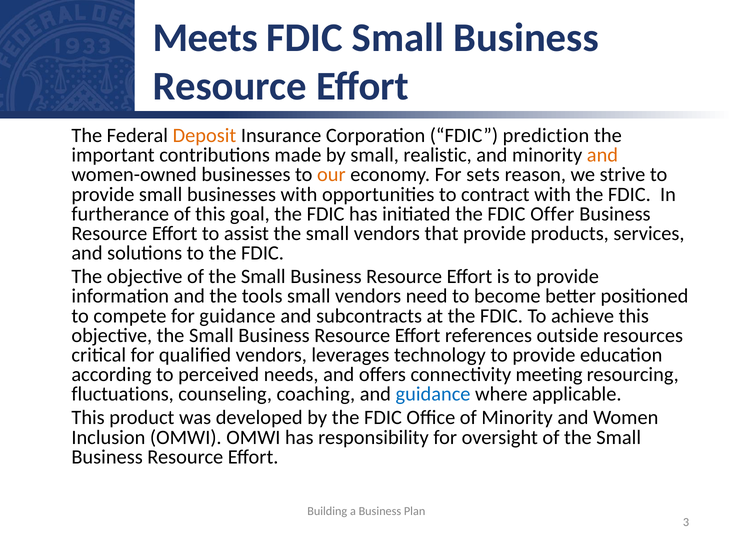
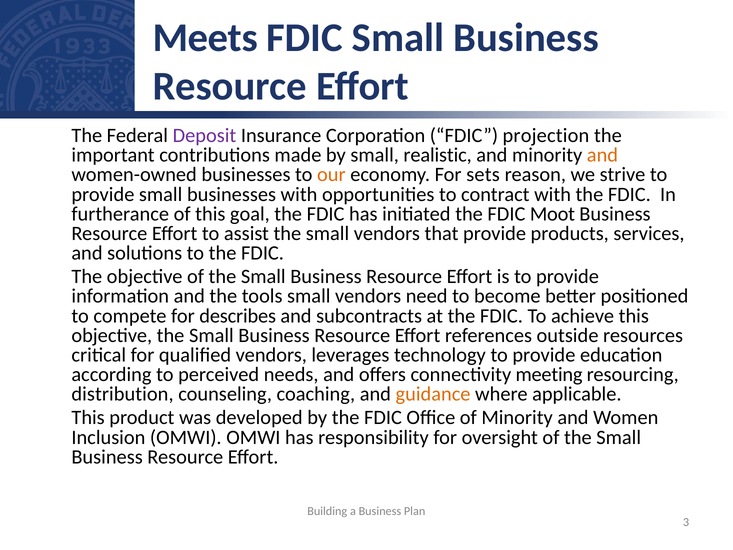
Deposit colour: orange -> purple (204, 136)
prediction: prediction -> projection (546, 136)
Offer: Offer -> Moot (552, 214)
for guidance: guidance -> describes (238, 316)
fluctuations: fluctuations -> distribution (123, 394)
guidance colour: blue -> orange (433, 394)
